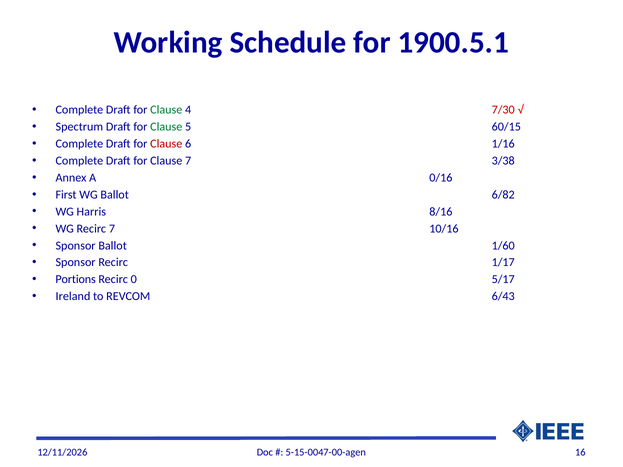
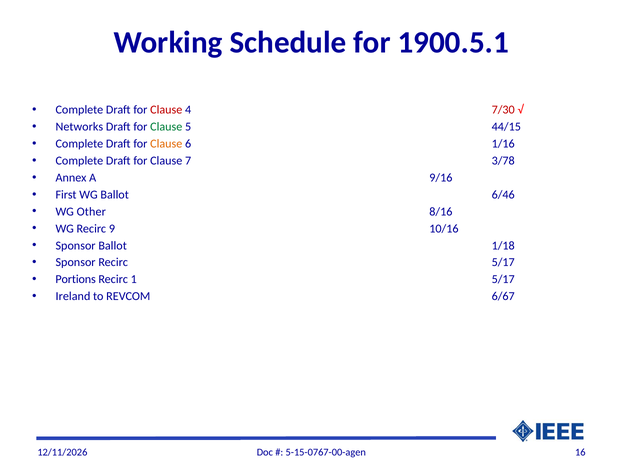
Clause colour: green -> red (166, 110)
Spectrum: Spectrum -> Networks (79, 127)
60/15: 60/15 -> 44/15 (506, 127)
Clause colour: red -> orange (166, 144)
3/38: 3/38 -> 3/78 (503, 161)
0/16: 0/16 -> 9/16 (441, 178)
6/82: 6/82 -> 6/46 (503, 195)
Harris: Harris -> Other (91, 212)
Recirc 7: 7 -> 9 (112, 229)
1/60: 1/60 -> 1/18 (503, 246)
Recirc 1/17: 1/17 -> 5/17 (503, 263)
0: 0 -> 1 (134, 280)
6/43: 6/43 -> 6/67 (503, 297)
5-15-0047-00-agen: 5-15-0047-00-agen -> 5-15-0767-00-agen (326, 452)
